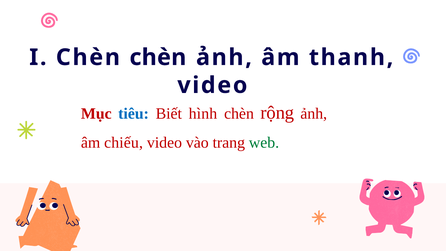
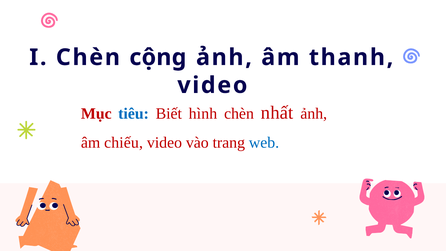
Chèn chèn: chèn -> cộng (158, 57)
rộng: rộng -> nhất (277, 113)
web colour: green -> blue (264, 142)
